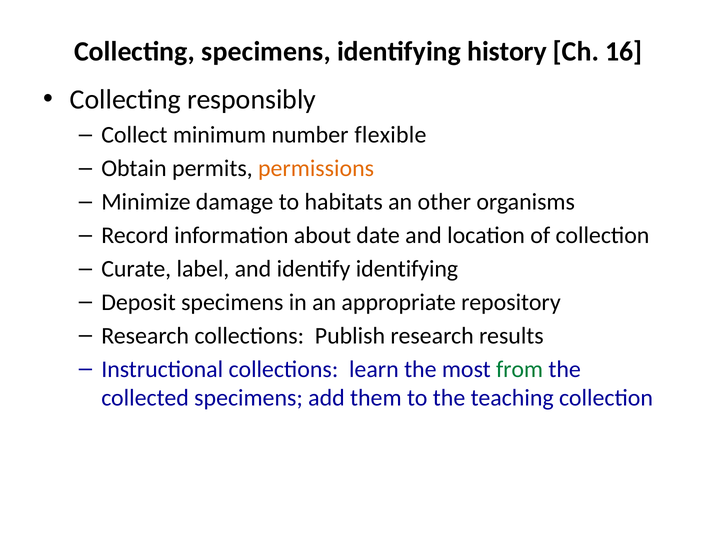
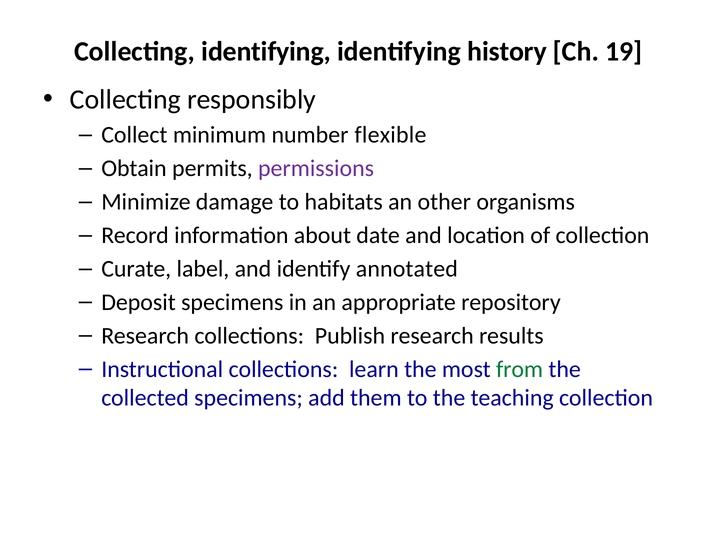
Collecting specimens: specimens -> identifying (266, 51)
16: 16 -> 19 (624, 51)
permissions colour: orange -> purple (316, 168)
identify identifying: identifying -> annotated (407, 269)
